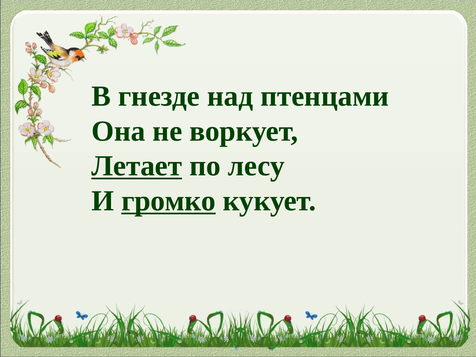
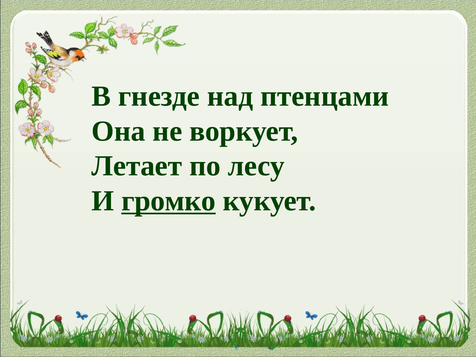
Летает underline: present -> none (137, 166)
